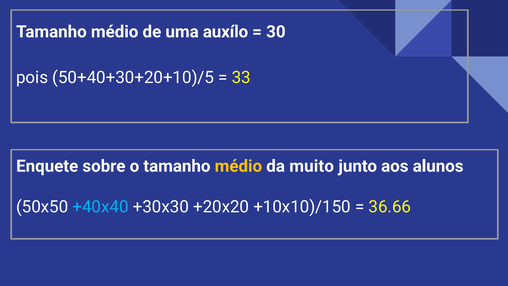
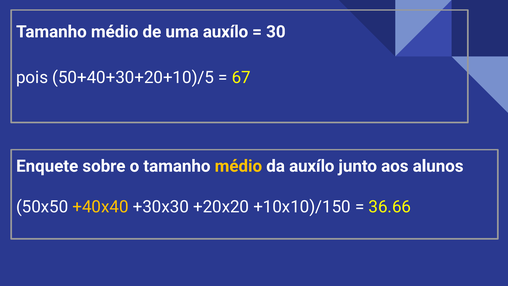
33: 33 -> 67 (241, 77)
da muito: muito -> auxílo (312, 166)
+40x40 colour: light blue -> yellow (101, 207)
